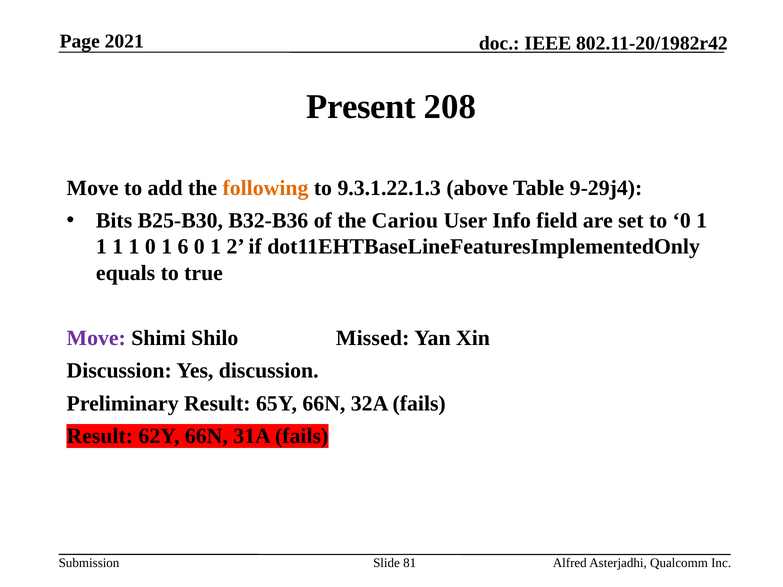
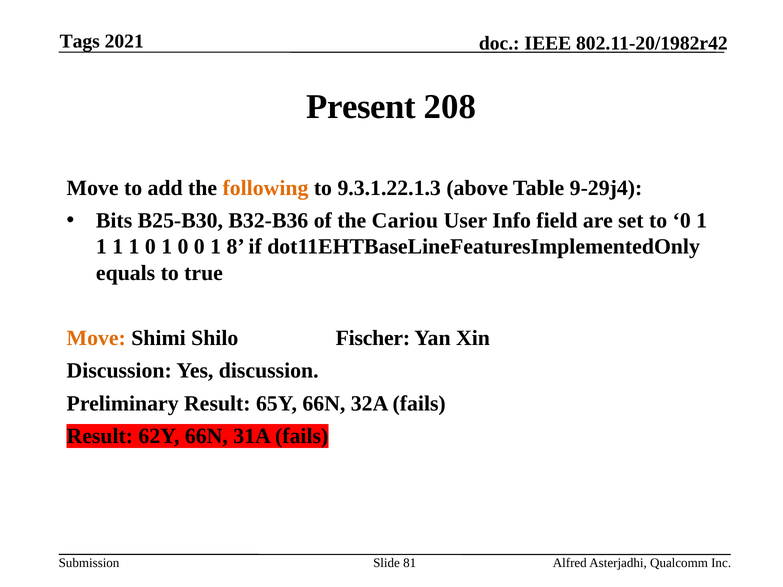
Page: Page -> Tags (80, 42)
0 1 6: 6 -> 0 (183, 247)
2: 2 -> 8 (236, 247)
Move colour: purple -> orange (96, 338)
Missed: Missed -> Fischer (373, 338)
